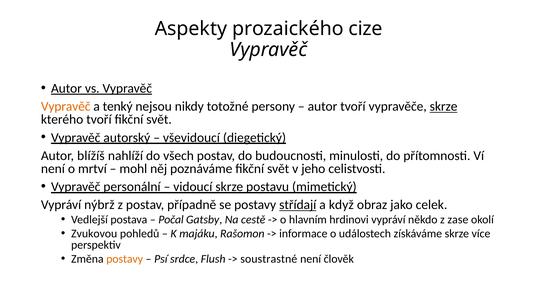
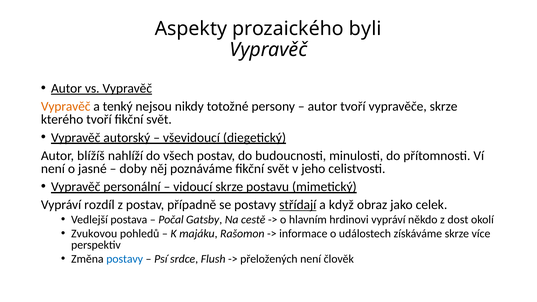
cize: cize -> byli (365, 29)
skrze underline: present -> none (444, 106)
mrtví: mrtví -> jasné (92, 169)
mohl: mohl -> doby (133, 169)
nýbrž: nýbrž -> rozdíl (99, 205)
zase: zase -> dost (458, 220)
postavy colour: orange -> blue (125, 259)
soustrastné: soustrastné -> přeložených (269, 259)
